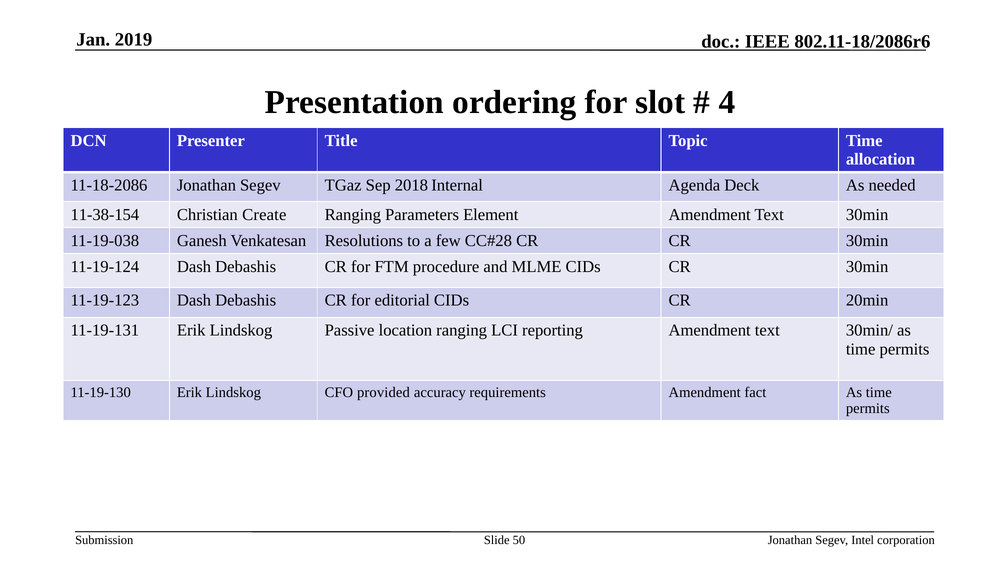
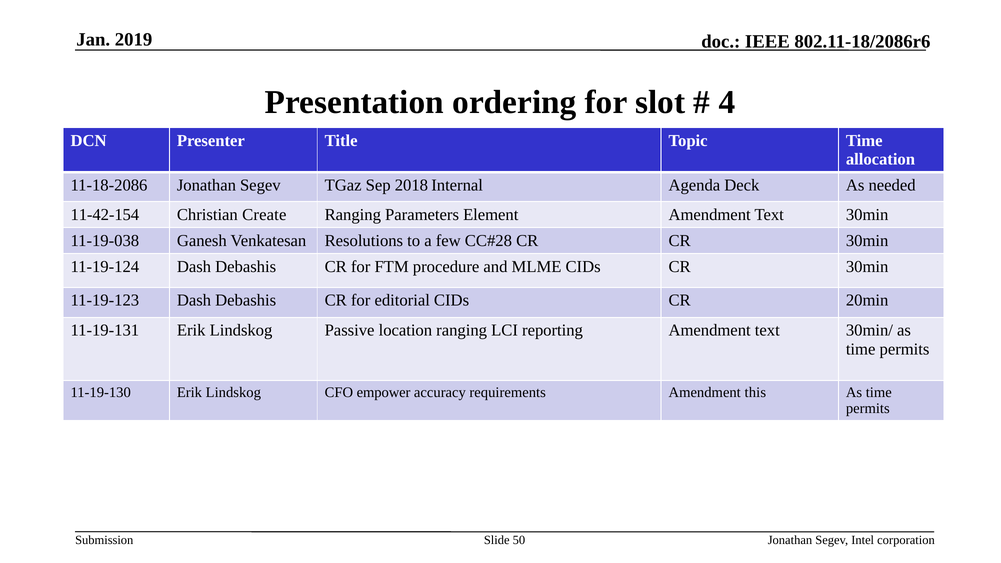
11-38-154: 11-38-154 -> 11-42-154 (105, 215)
provided: provided -> empower (384, 392)
fact: fact -> this (755, 392)
